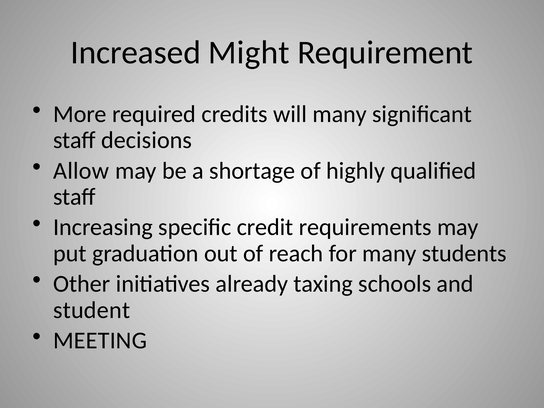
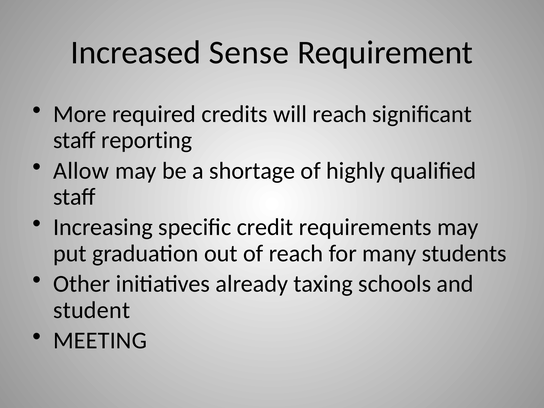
Might: Might -> Sense (249, 53)
will many: many -> reach (340, 114)
decisions: decisions -> reporting (147, 140)
